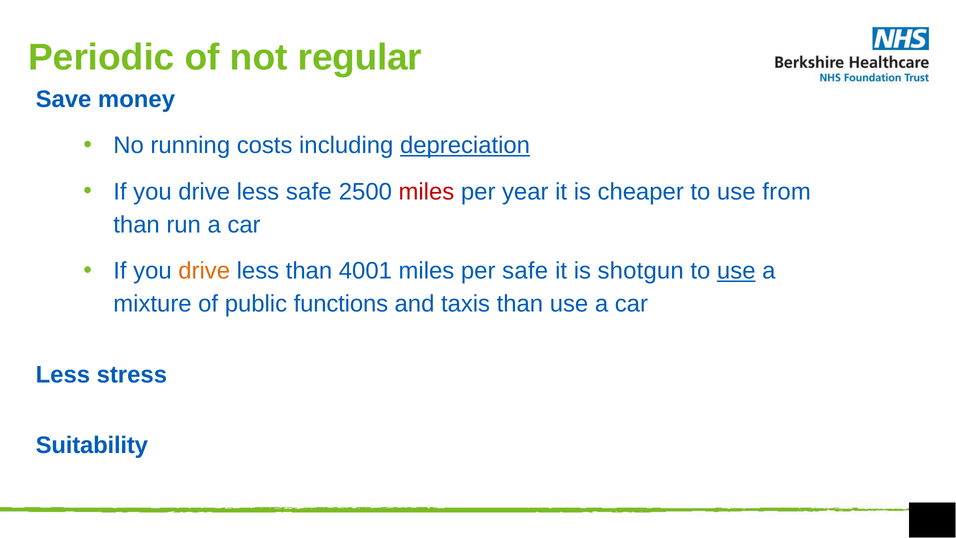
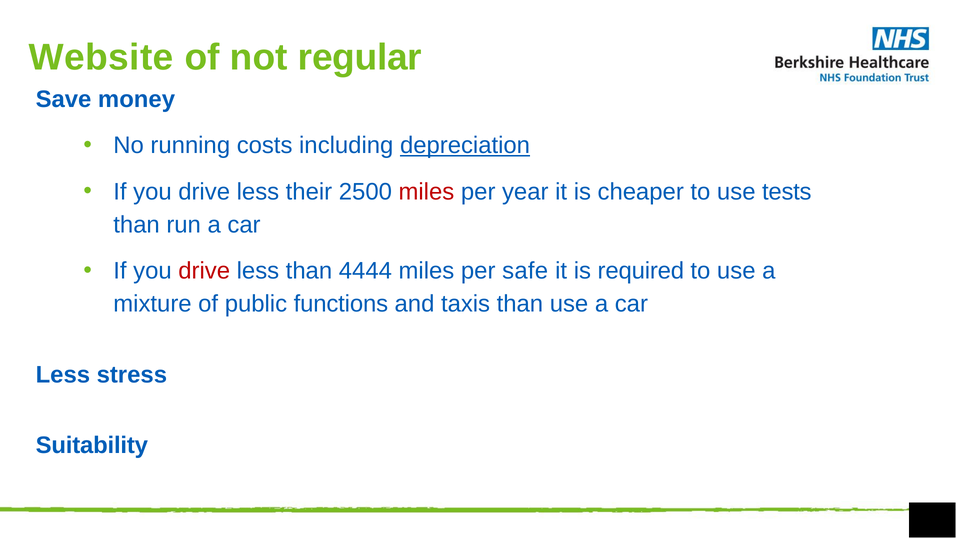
Periodic: Periodic -> Website (101, 58)
less safe: safe -> their (309, 192)
from: from -> tests (787, 192)
drive colour: orange -> red (204, 271)
4001: 4001 -> 4444 (365, 271)
shotgun: shotgun -> required (641, 271)
use underline: present -> none (736, 271)
